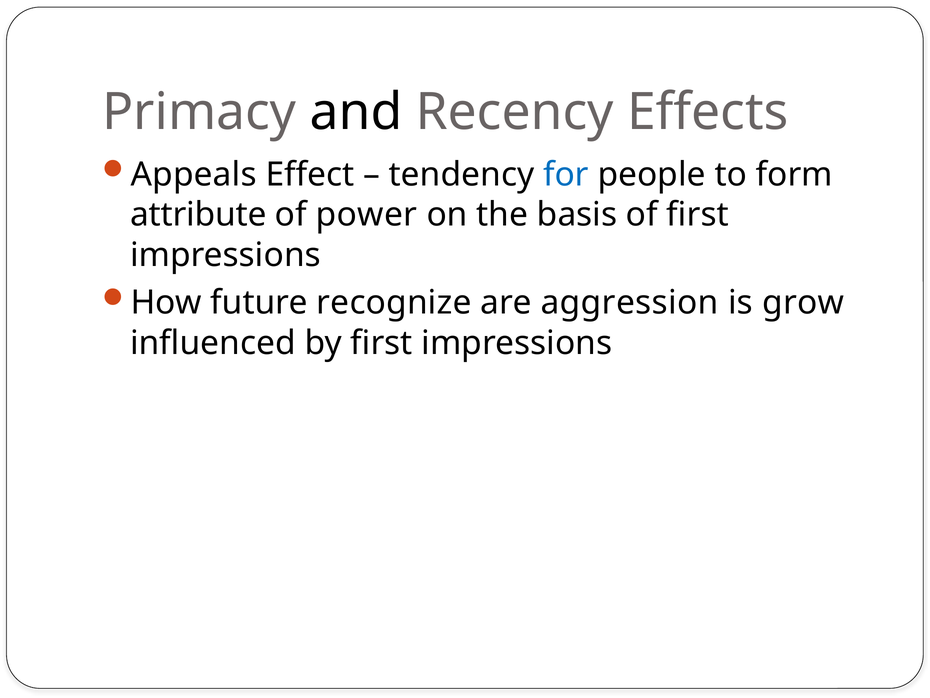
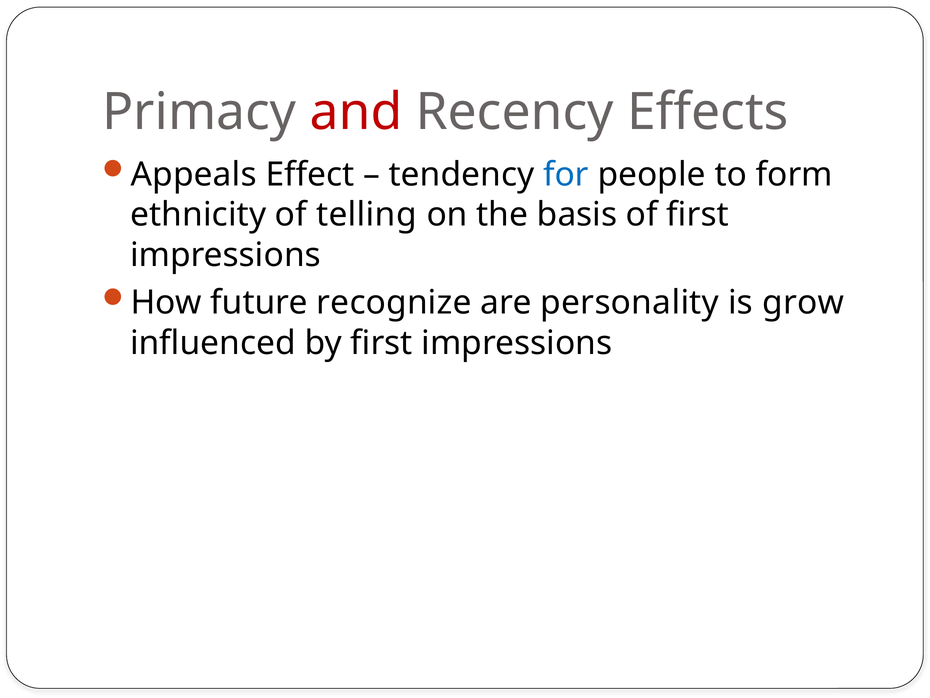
and colour: black -> red (356, 112)
attribute: attribute -> ethnicity (198, 215)
power: power -> telling (366, 215)
aggression: aggression -> personality (630, 303)
